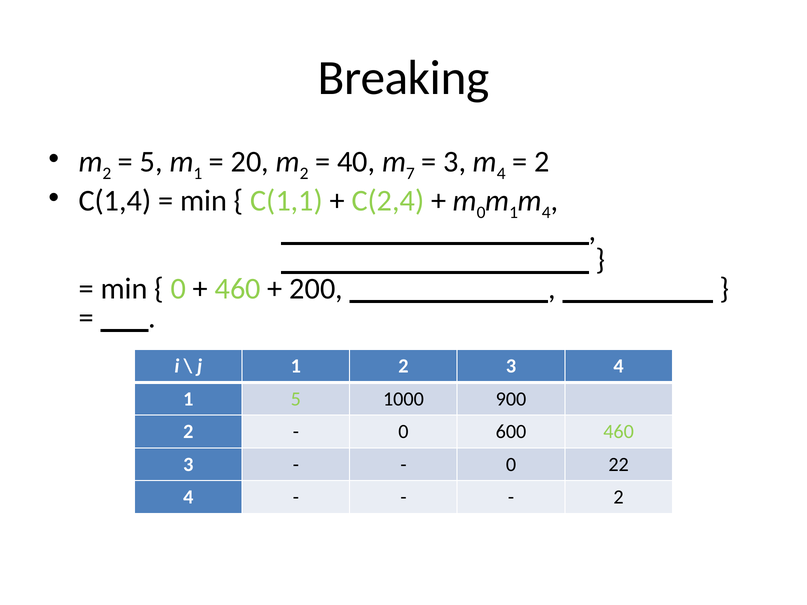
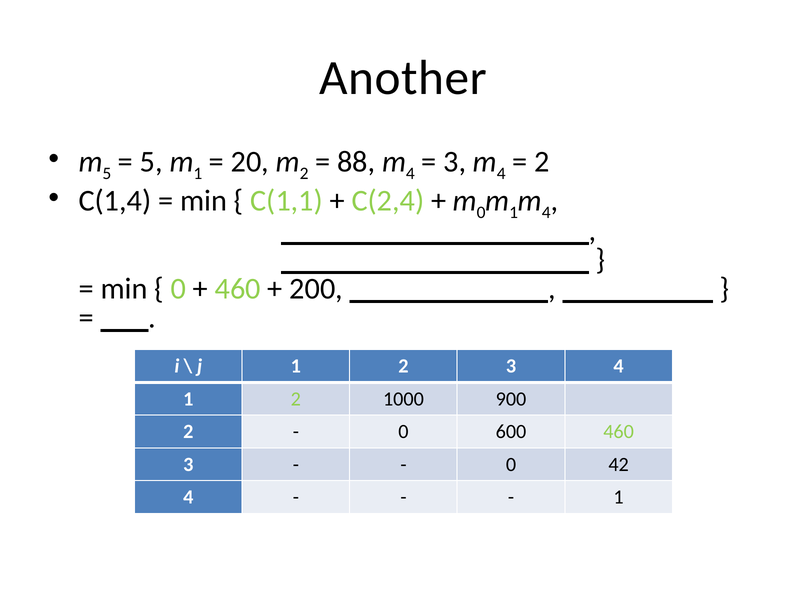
Breaking: Breaking -> Another (403, 78)
2: 2 -> 5 (107, 173)
40: 40 -> 88 (356, 162)
7: 7 -> 4 (410, 173)
5: 5 -> 2 (296, 399)
22: 22 -> 42 (619, 465)
2: 2 -> 1 (619, 497)
